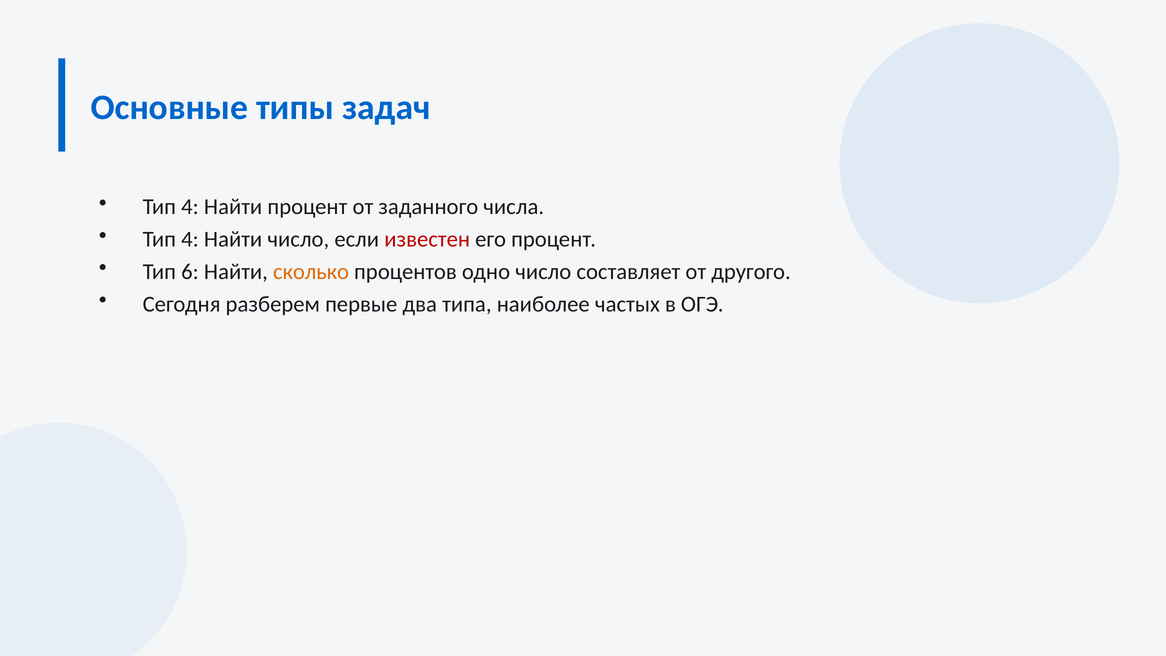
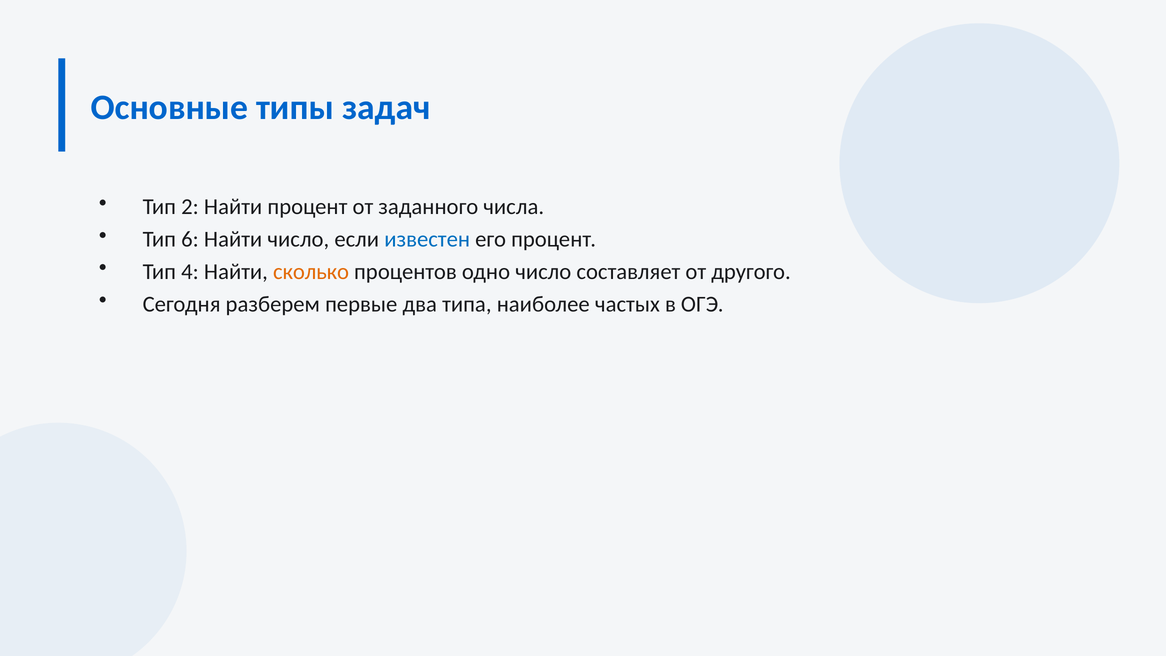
4: 4 -> 2 (190, 207)
4: 4 -> 6 (190, 239)
известен colour: red -> blue (427, 239)
6: 6 -> 4 (190, 272)
